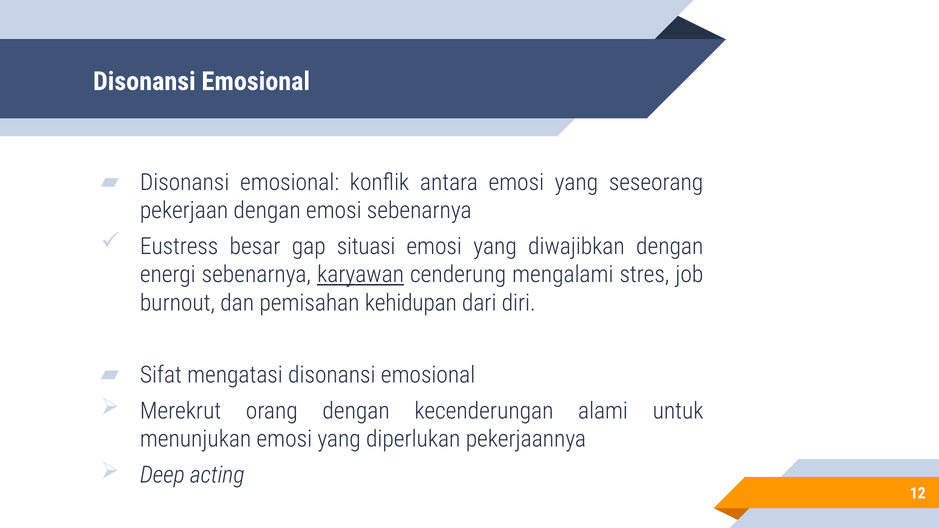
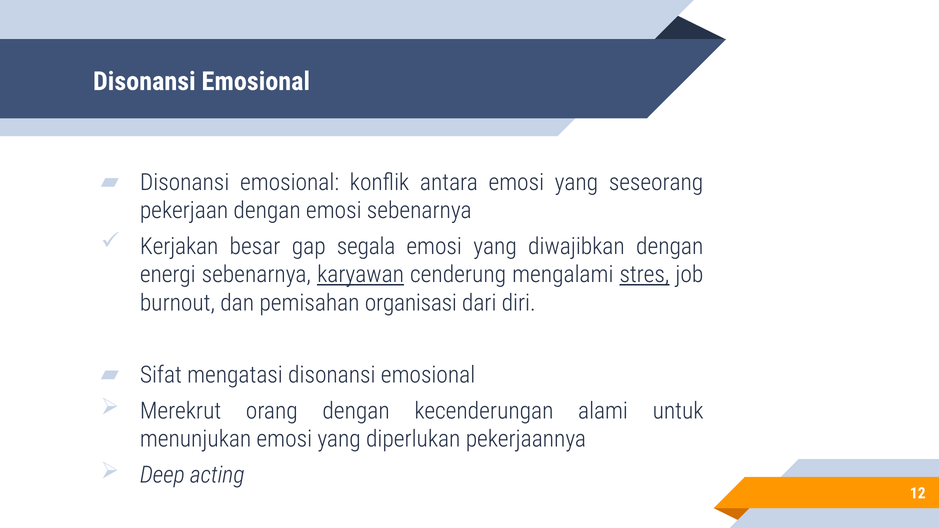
Eustress: Eustress -> Kerjakan (179, 247)
situasi: situasi -> segala (366, 247)
stres underline: none -> present (644, 275)
kehidupan: kehidupan -> organisasi (411, 303)
